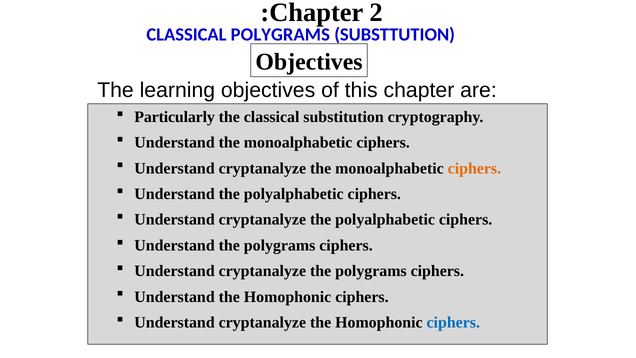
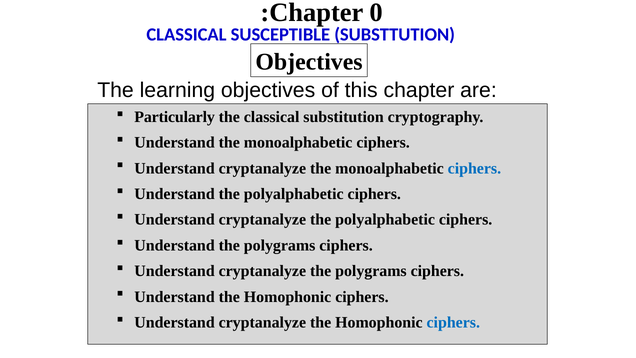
2: 2 -> 0 (376, 13)
CLASSICAL POLYGRAMS: POLYGRAMS -> SUSCEPTIBLE (280, 34)
ciphers colour: orange -> blue (474, 168)
